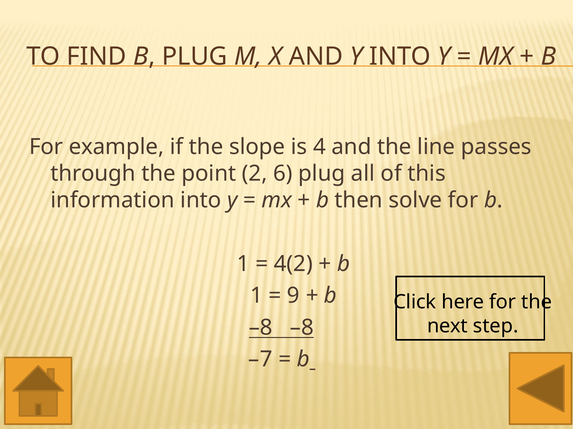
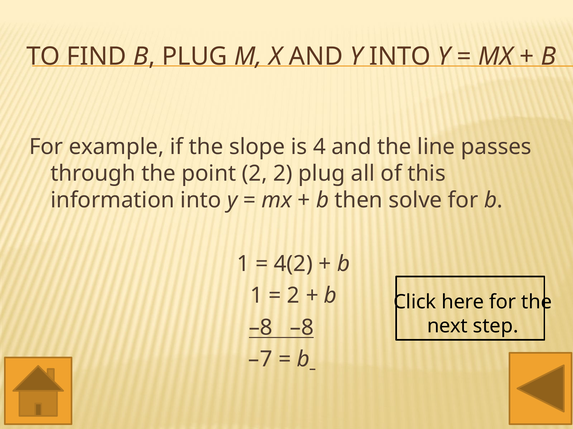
2 6: 6 -> 2 (283, 174)
9: 9 -> 2 (293, 296)
